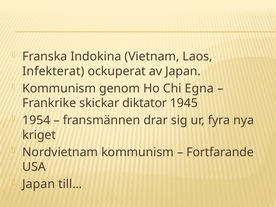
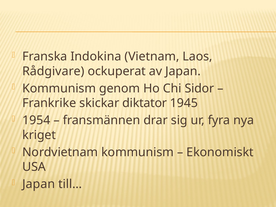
Infekterat: Infekterat -> Rådgivare (53, 71)
Egna: Egna -> Sidor (199, 88)
Fortfarande: Fortfarande -> Ekonomiskt (220, 152)
